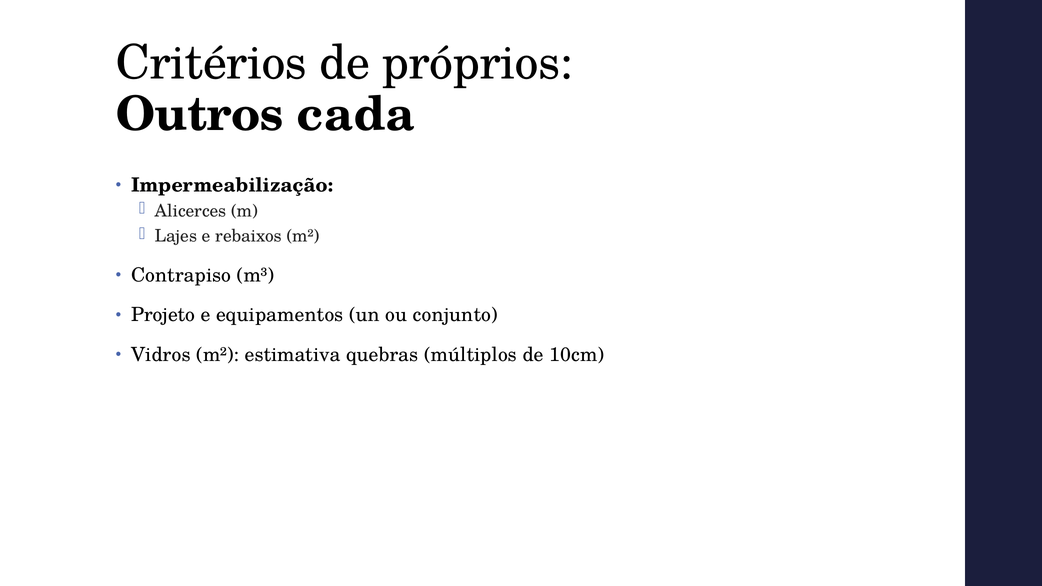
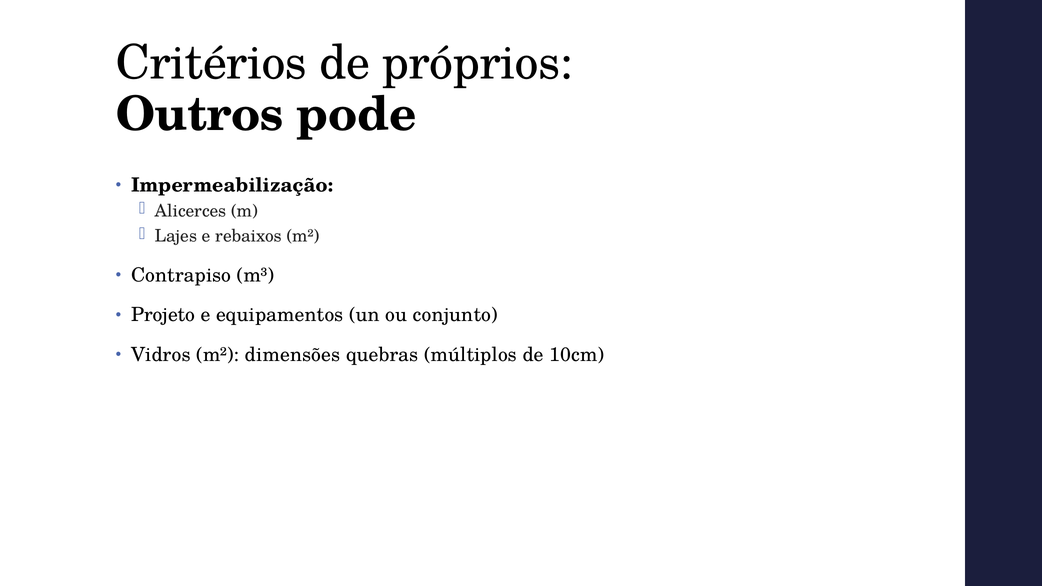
cada: cada -> pode (356, 115)
estimativa: estimativa -> dimensões (293, 355)
